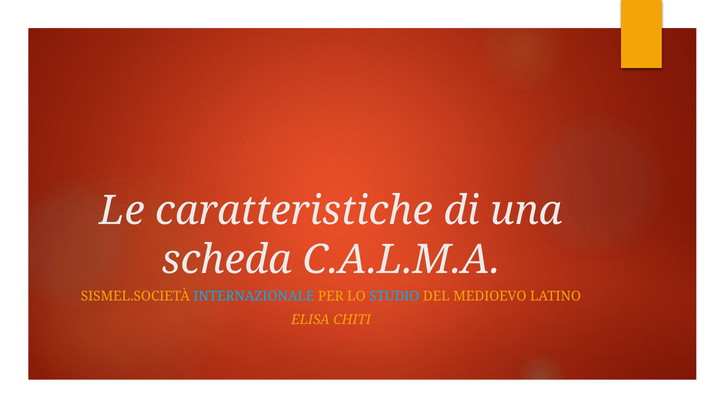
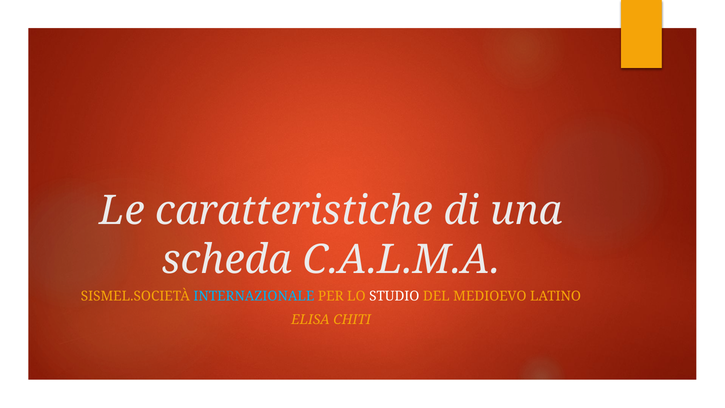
STUDIO colour: light blue -> white (394, 296)
